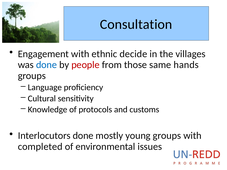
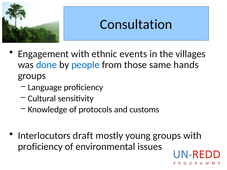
decide: decide -> events (133, 54)
people colour: red -> blue (85, 65)
Interlocutors done: done -> draft (83, 136)
completed: completed -> proficiency (40, 147)
